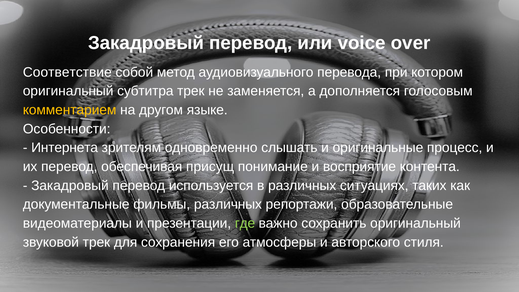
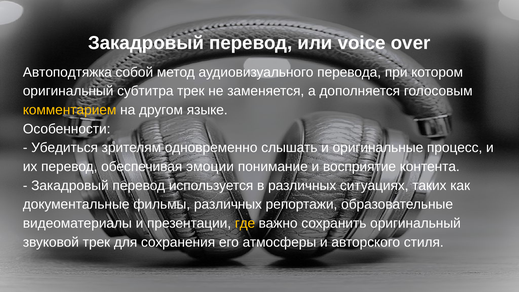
Соответствие: Соответствие -> Автоподтяжка (67, 72)
Интернета: Интернета -> Убедиться (65, 148)
присущ: присущ -> эмоции (210, 167)
где colour: light green -> yellow (245, 223)
